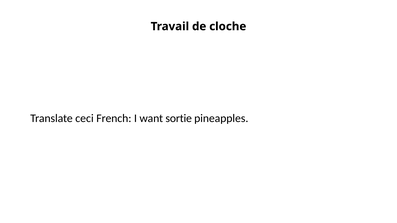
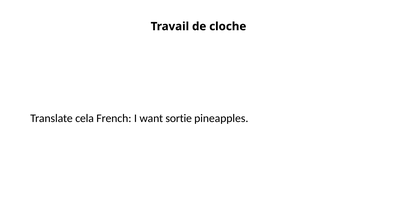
ceci: ceci -> cela (85, 118)
